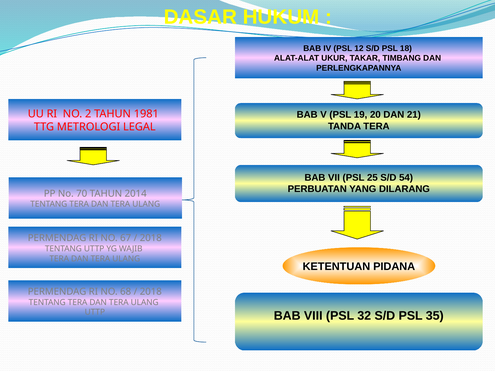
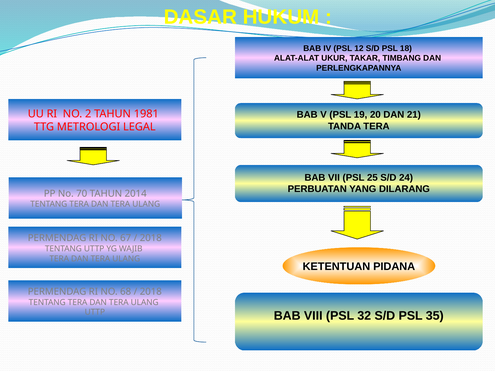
54: 54 -> 24 (406, 178)
